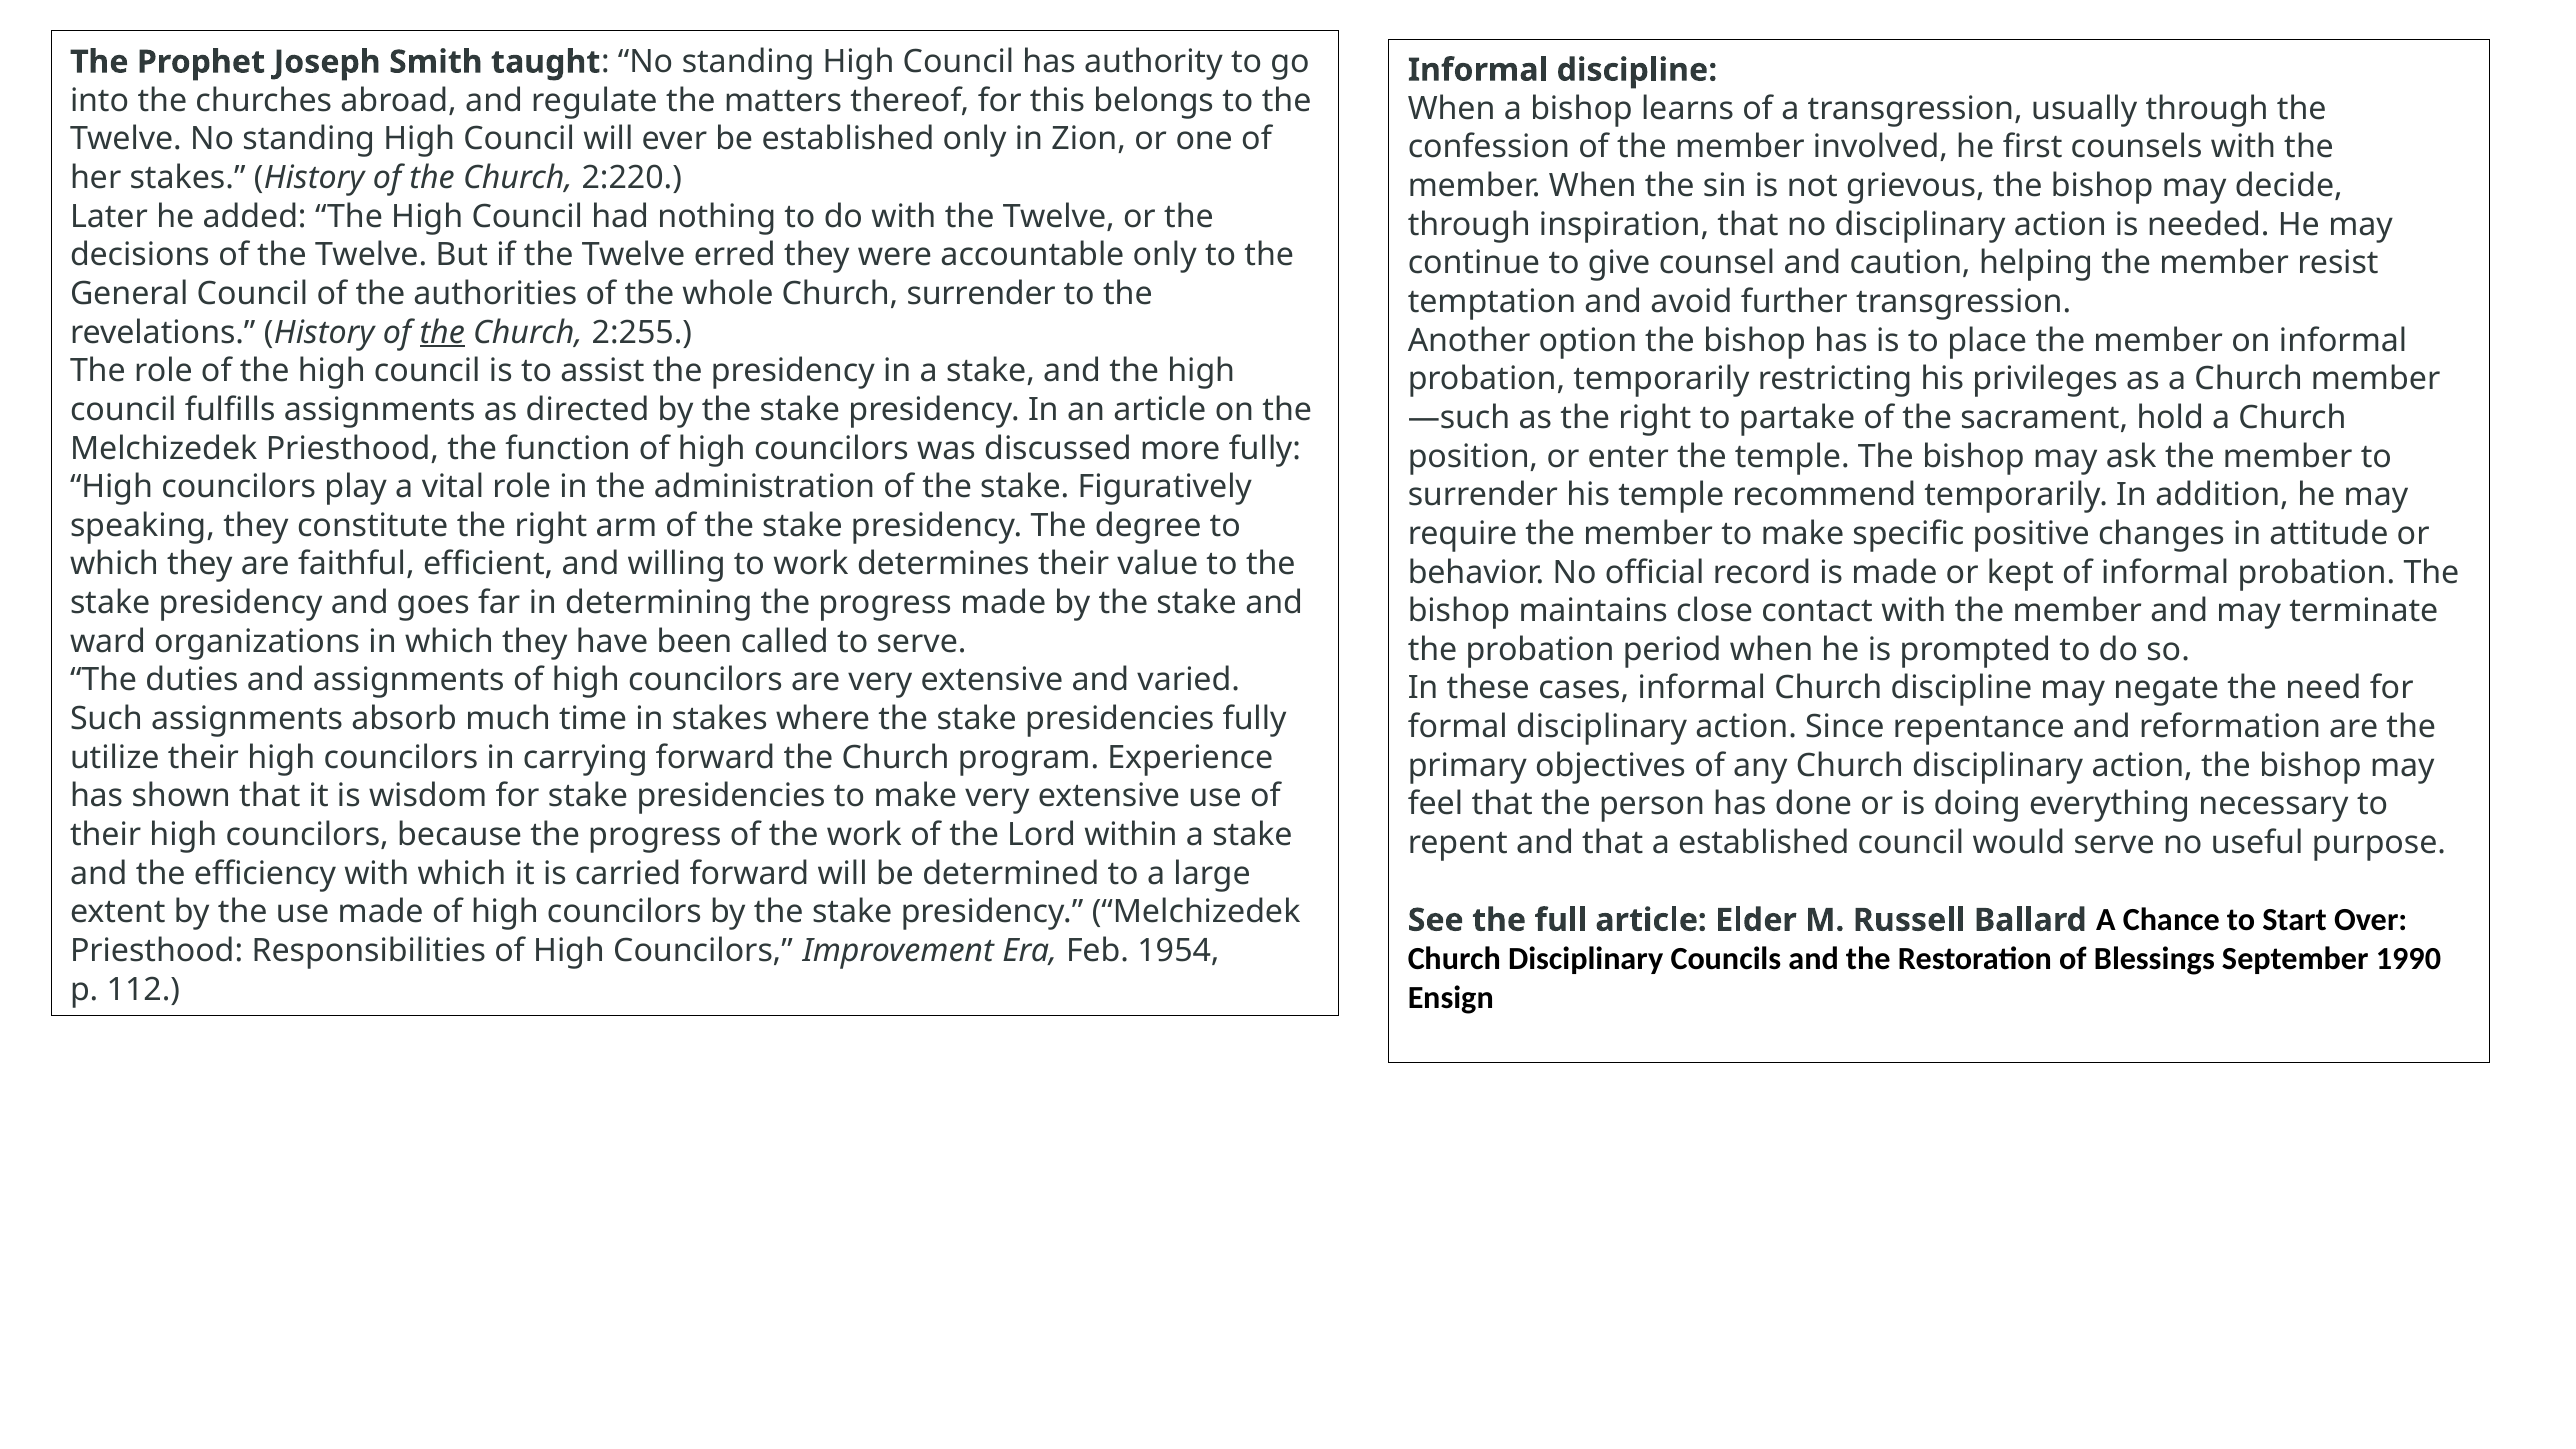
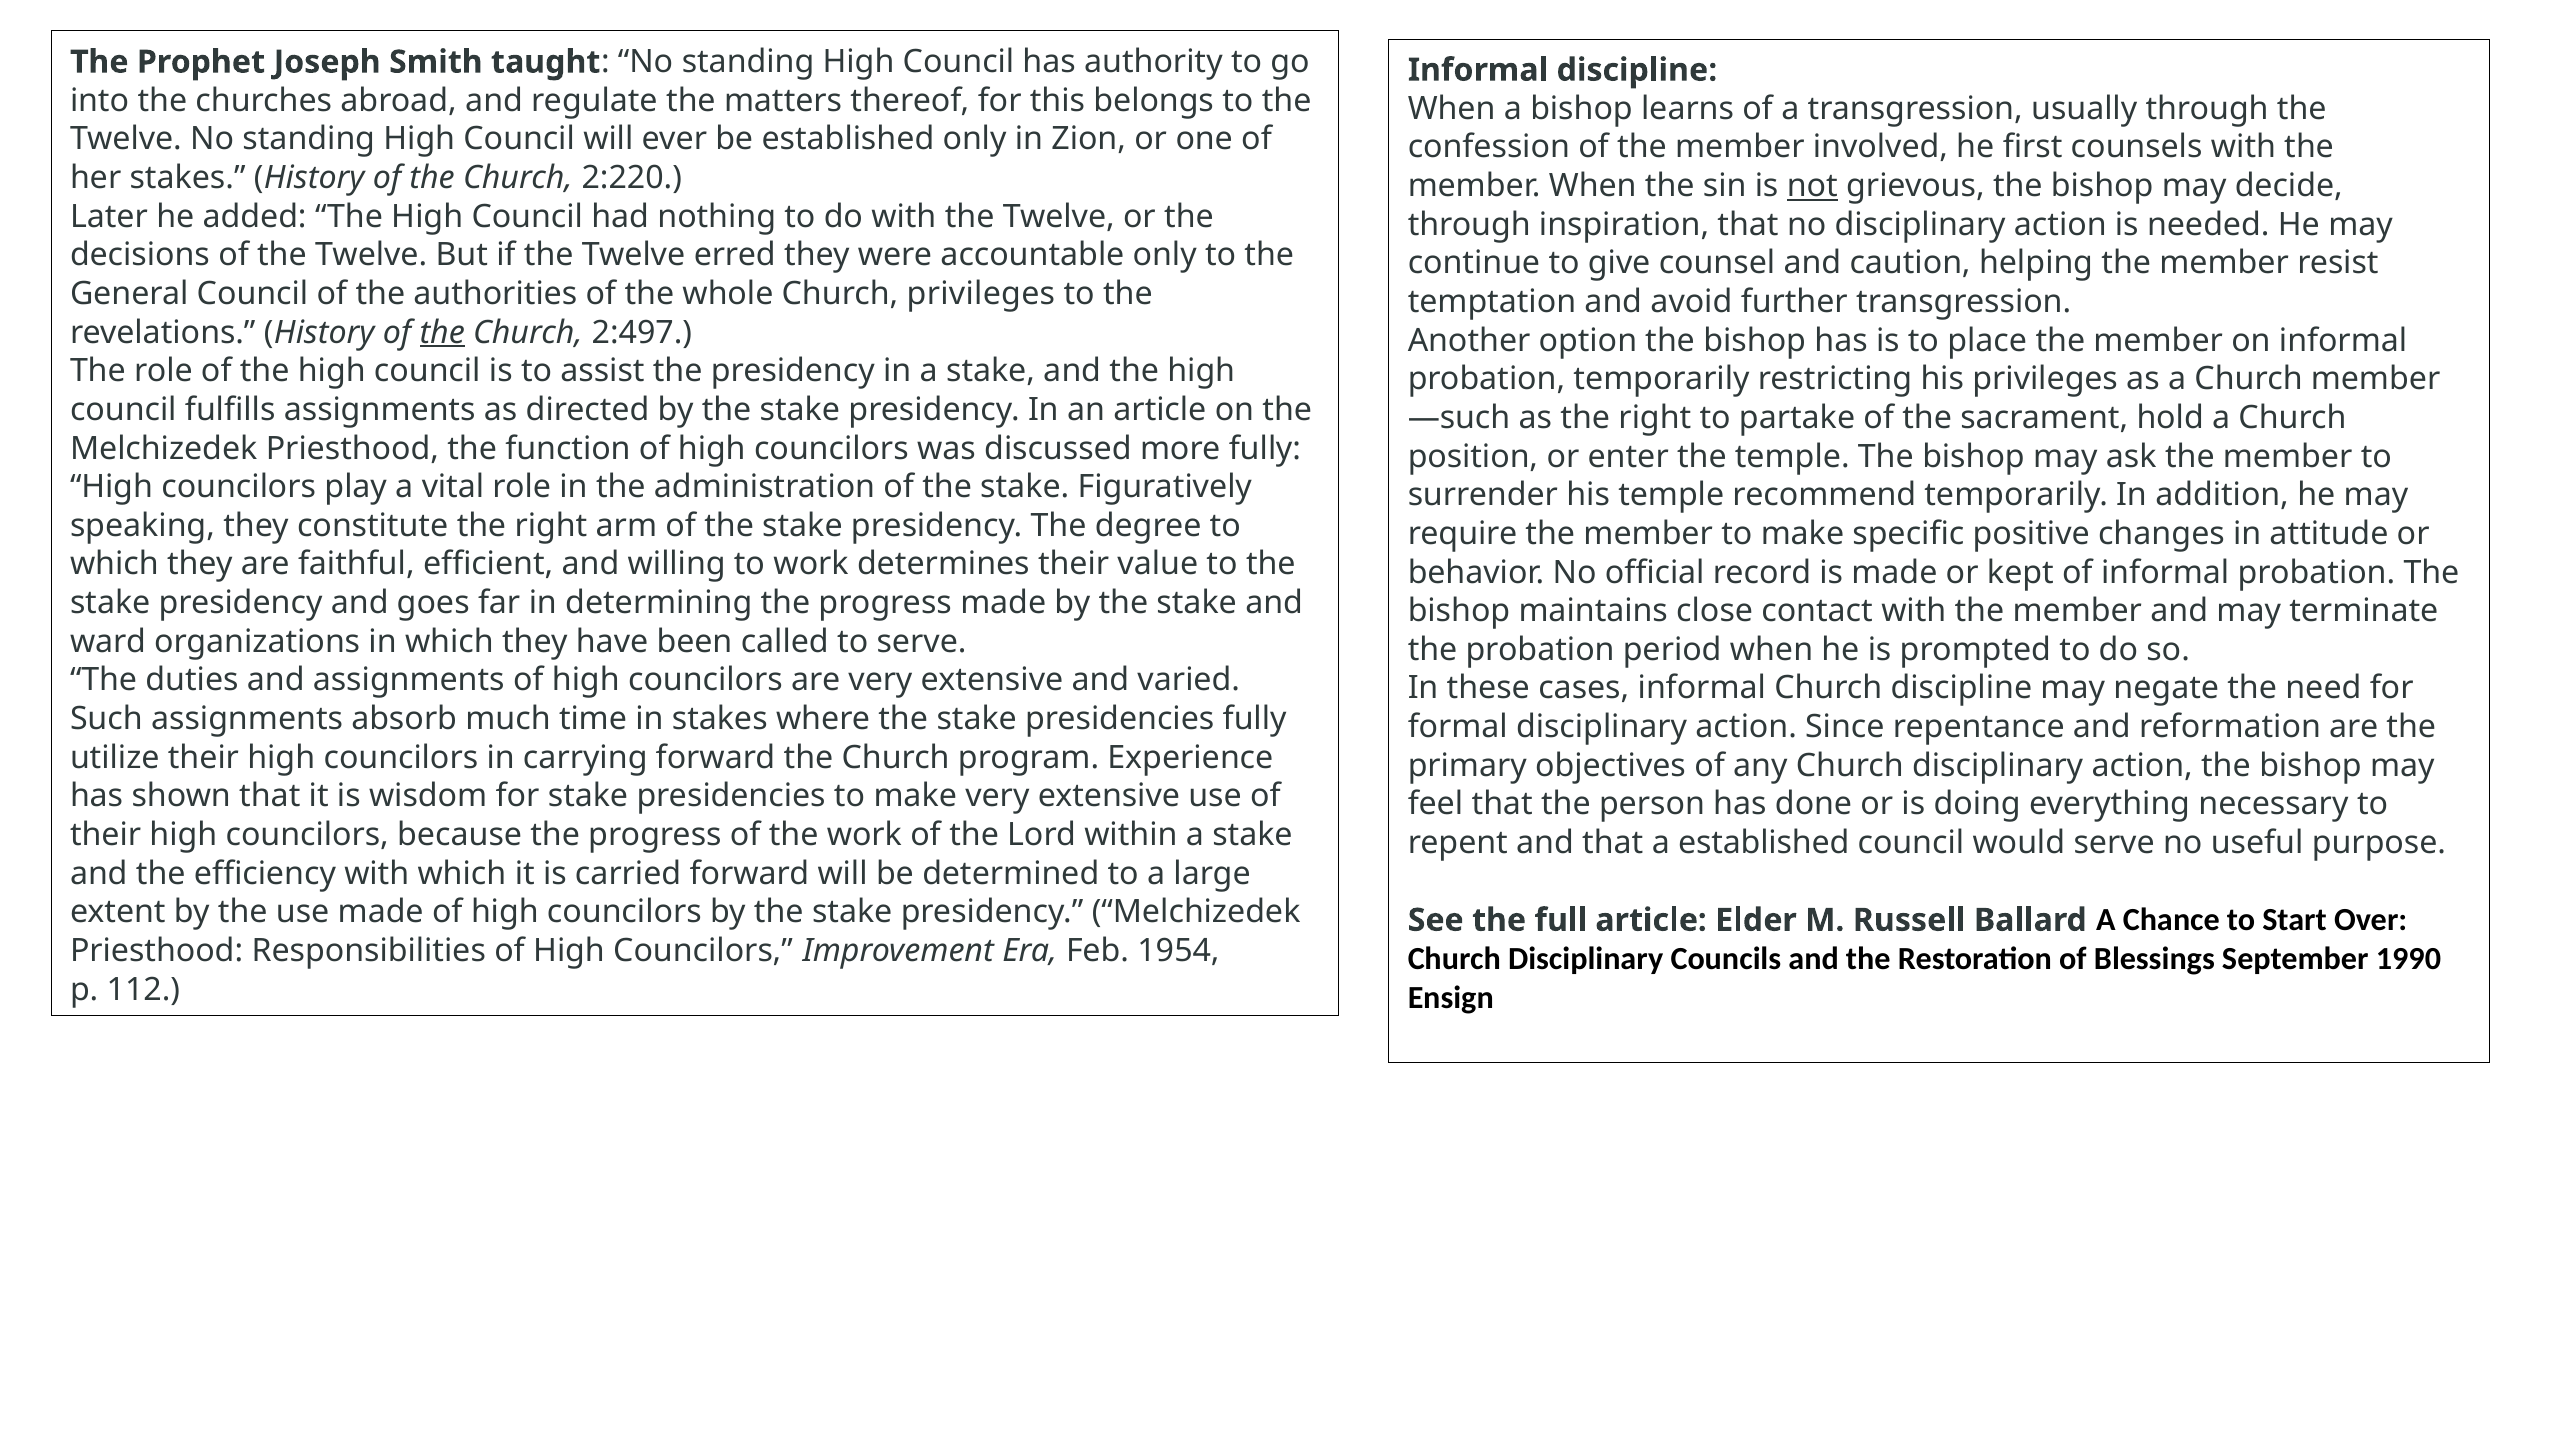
not underline: none -> present (1812, 186)
Church surrender: surrender -> privileges (981, 294)
2:255: 2:255 -> 2:497 (642, 332)
